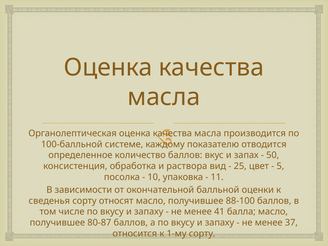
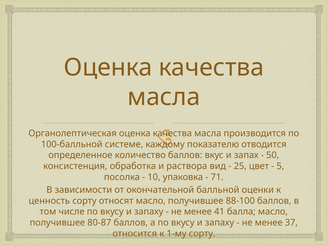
11: 11 -> 71 (217, 177)
сведенья: сведенья -> ценность (49, 201)
